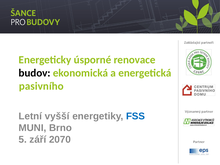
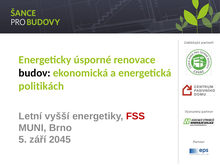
pasivního: pasivního -> politikách (41, 86)
FSS colour: blue -> red (136, 116)
2070: 2070 -> 2045 (60, 140)
